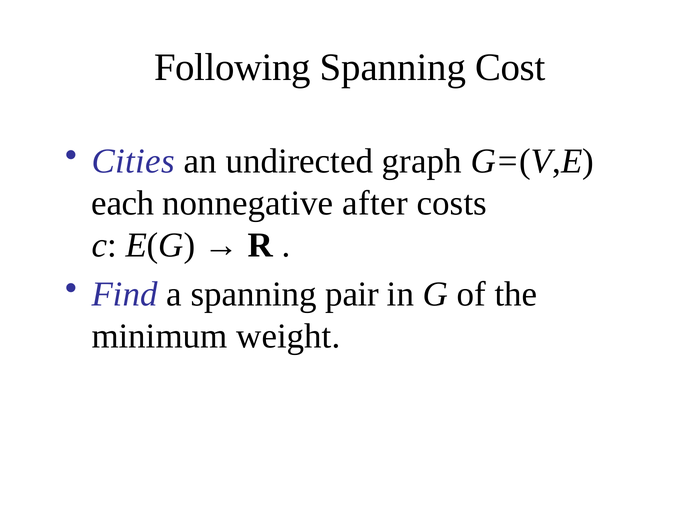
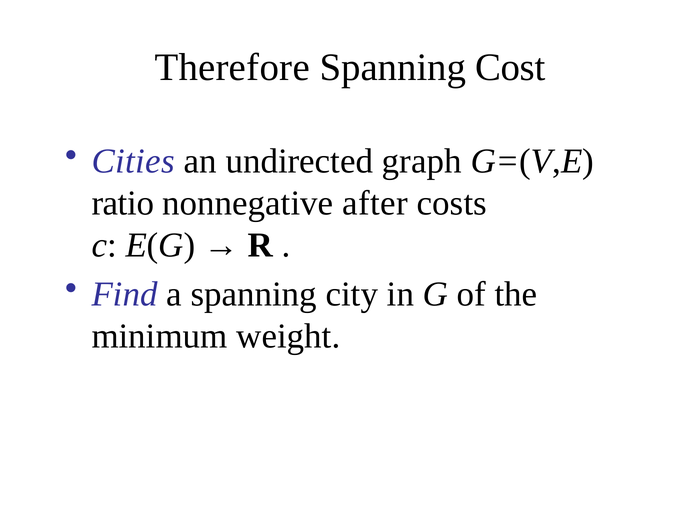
Following: Following -> Therefore (232, 67)
each: each -> ratio (123, 203)
pair: pair -> city (352, 294)
